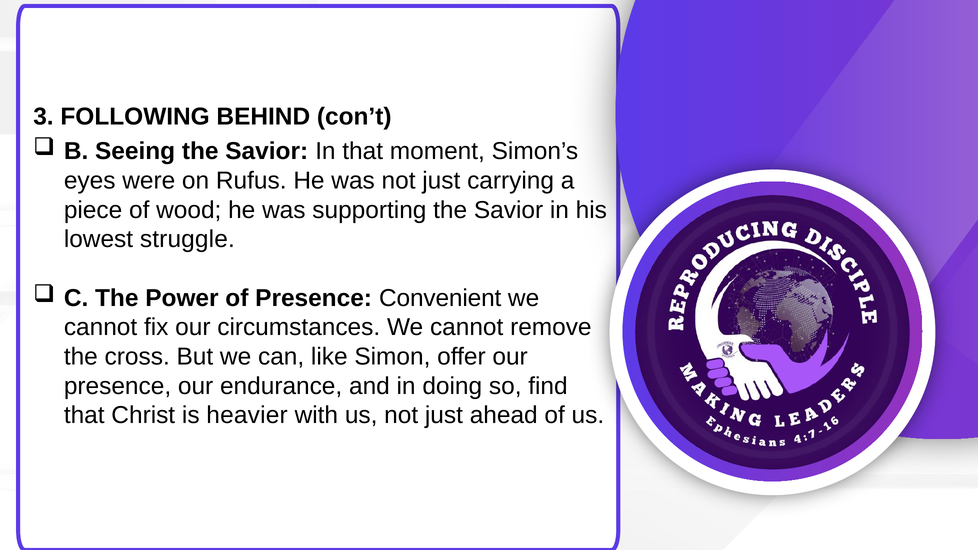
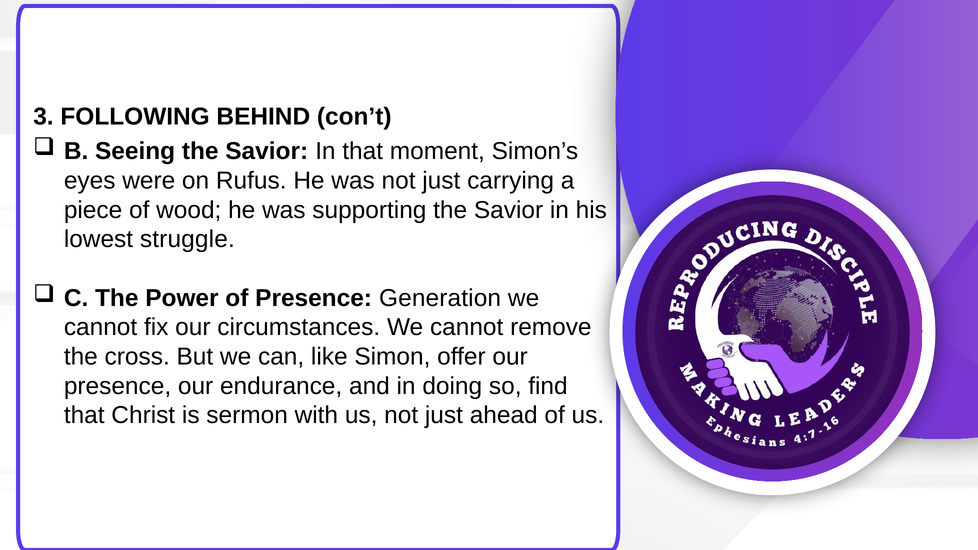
Convenient: Convenient -> Generation (440, 298)
heavier: heavier -> sermon (247, 415)
